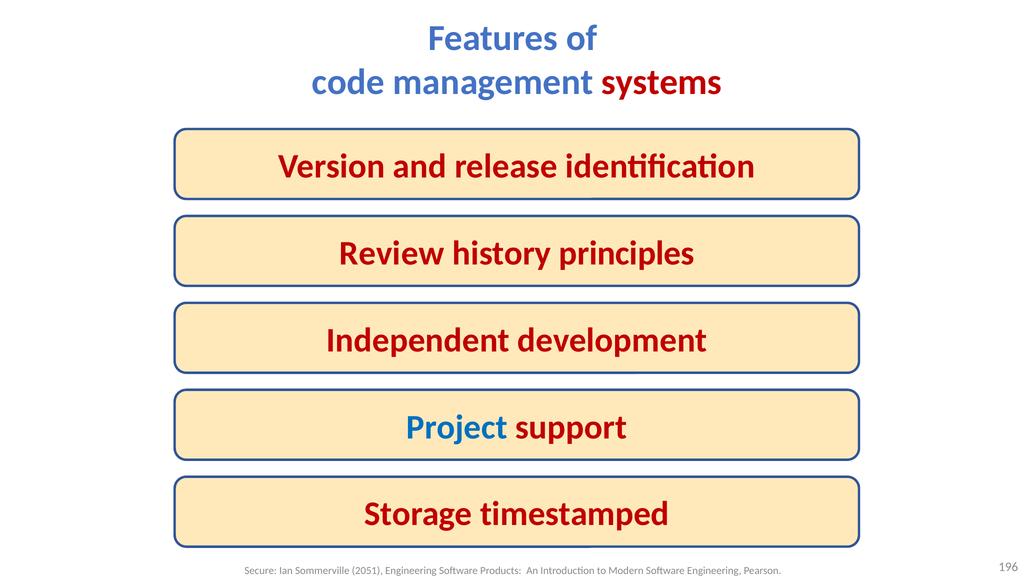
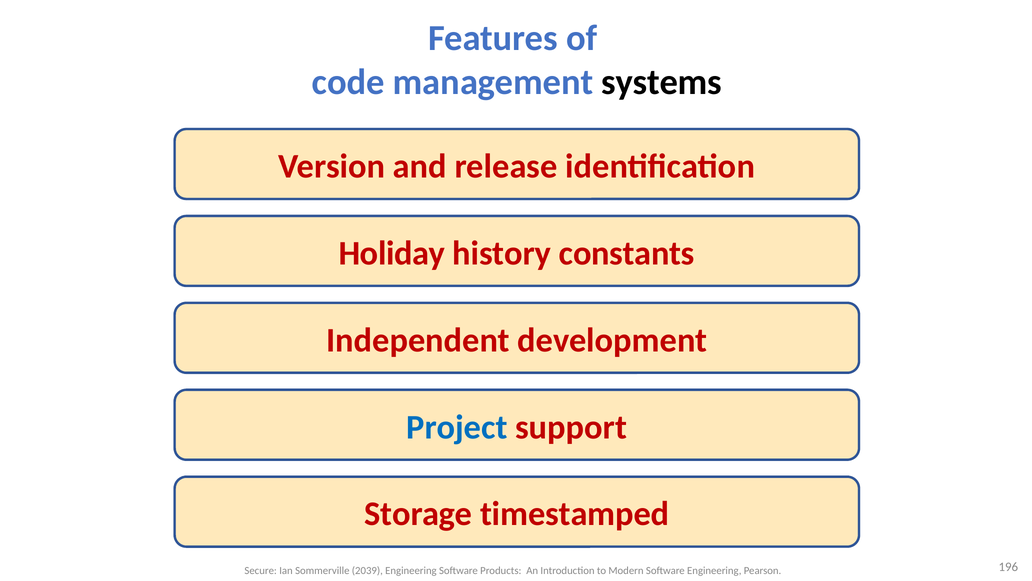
systems colour: red -> black (662, 82)
Review: Review -> Holiday (392, 253)
principles: principles -> constants (627, 253)
2051: 2051 -> 2039 (367, 570)
